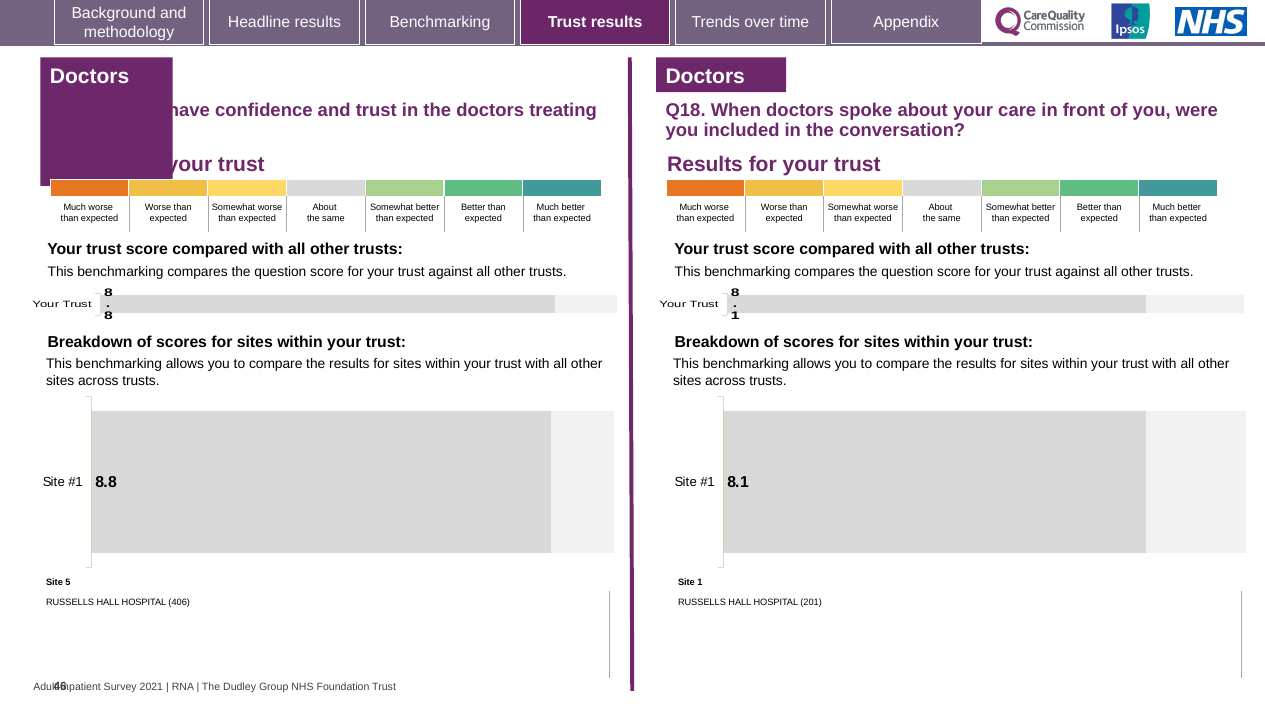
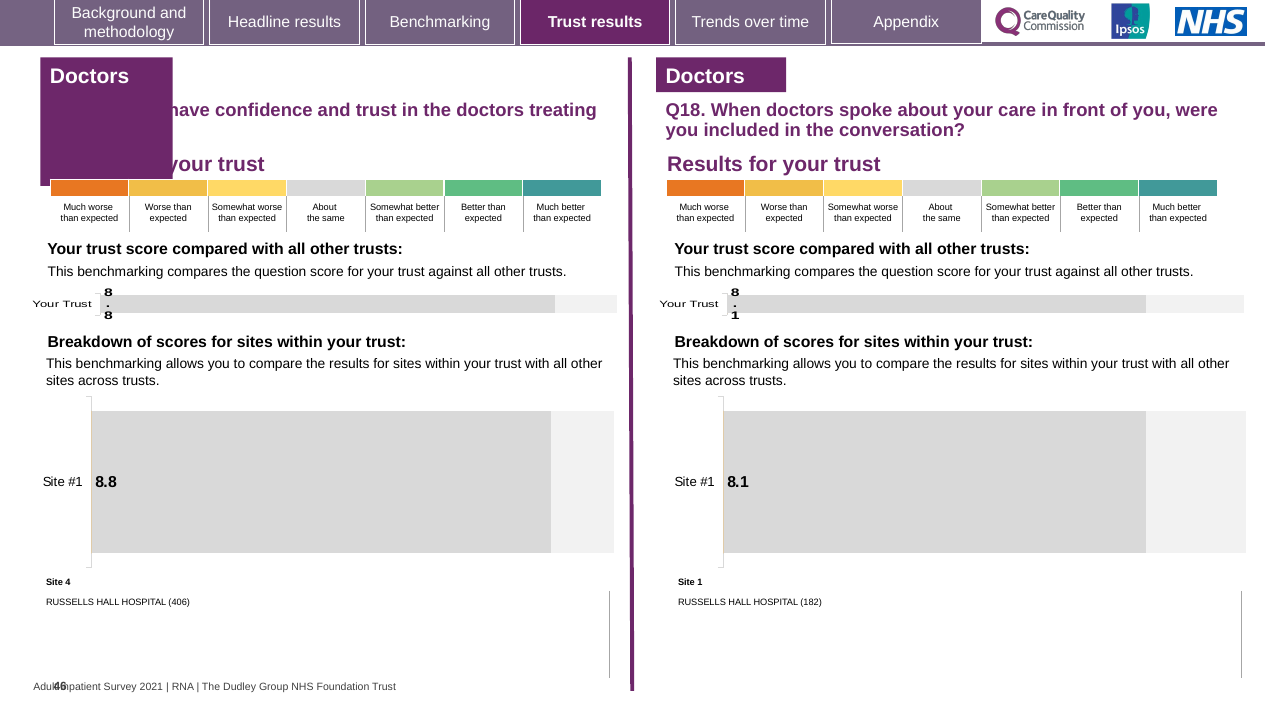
5: 5 -> 4 (68, 582)
201: 201 -> 182 (811, 602)
